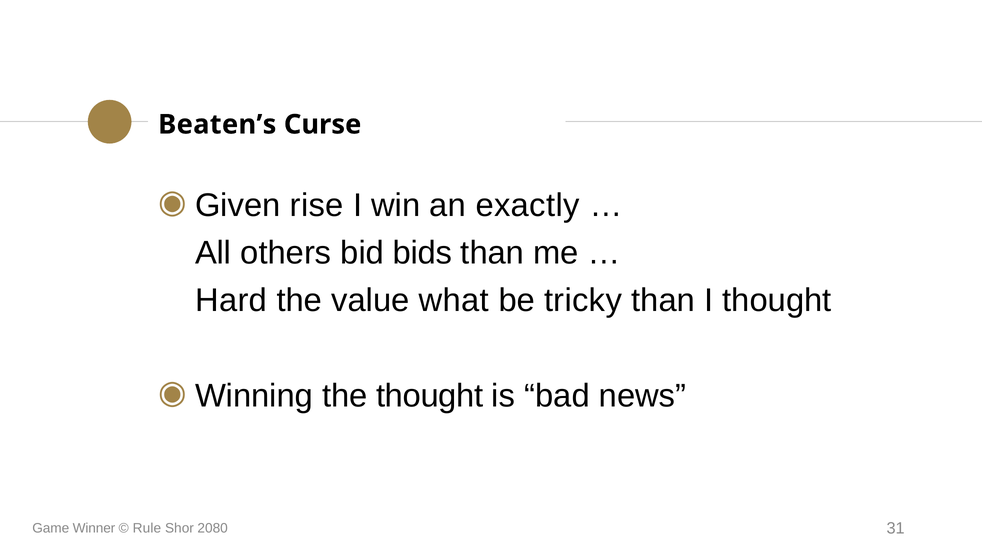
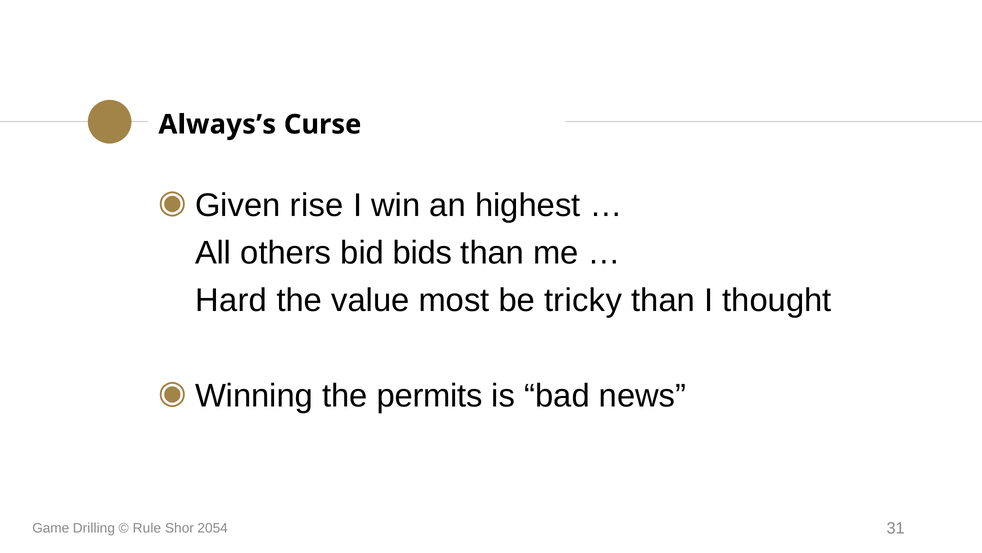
Beaten’s: Beaten’s -> Always’s (217, 124)
exactly: exactly -> highest (528, 205)
what: what -> most (454, 300)
the thought: thought -> permits (430, 395)
Winner: Winner -> Drilling (94, 528)
2080: 2080 -> 2054 (213, 528)
